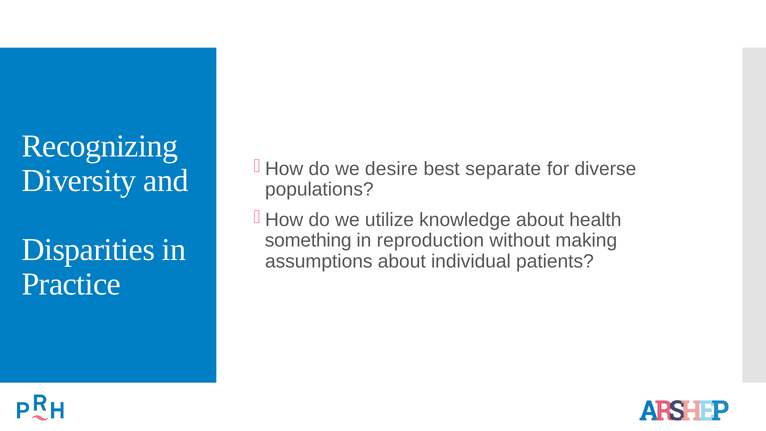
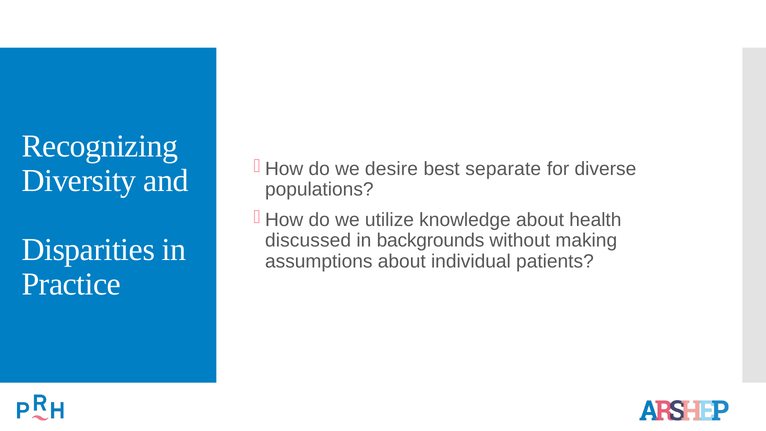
something: something -> discussed (308, 240)
reproduction: reproduction -> backgrounds (431, 240)
